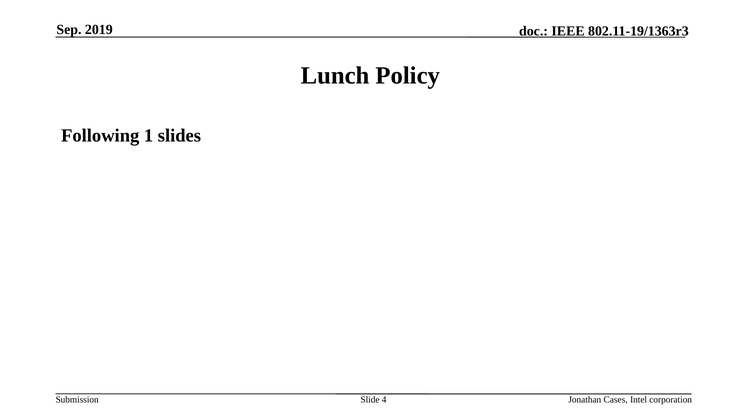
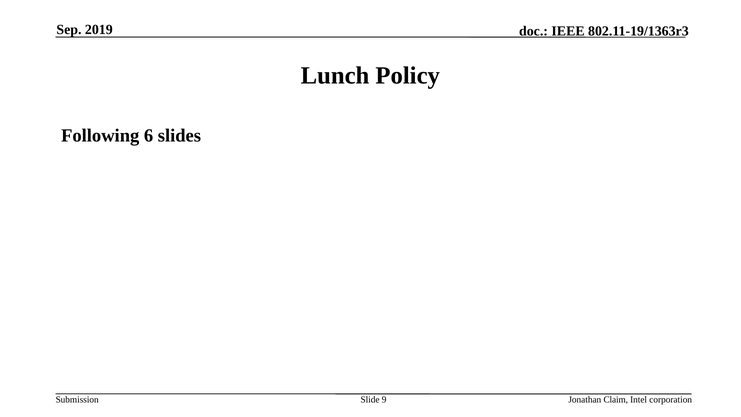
1: 1 -> 6 (149, 136)
4: 4 -> 9 (384, 400)
Cases: Cases -> Claim (616, 400)
